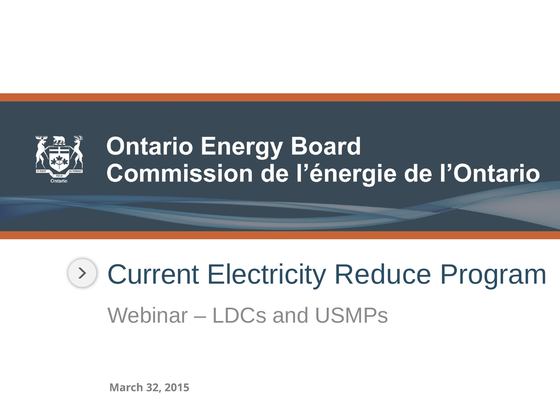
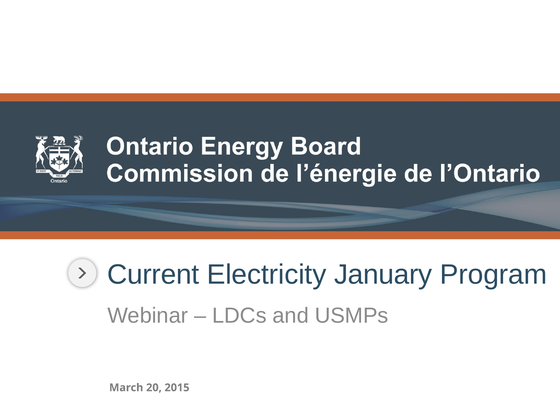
Reduce: Reduce -> January (383, 275)
32: 32 -> 20 (154, 388)
